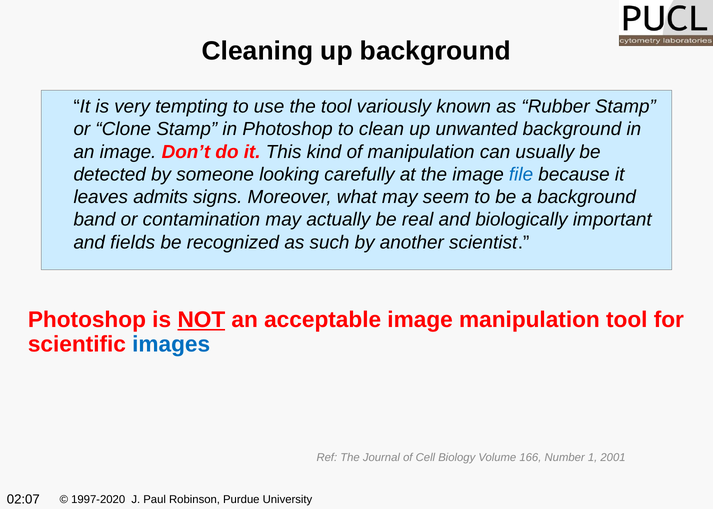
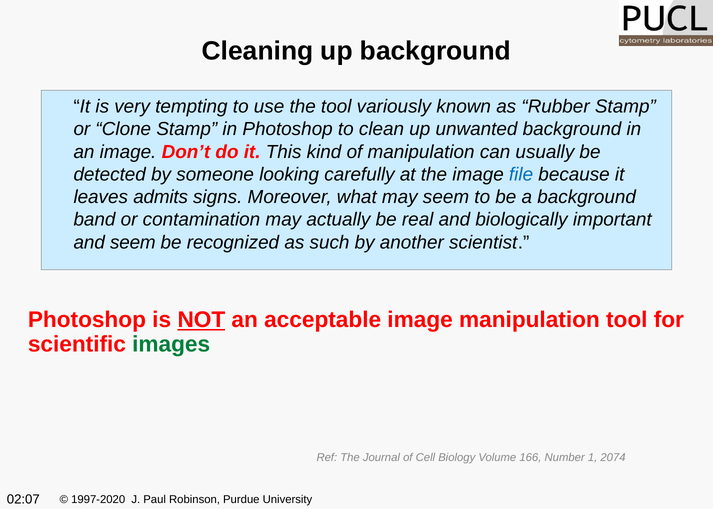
and fields: fields -> seem (133, 242)
images colour: blue -> green (171, 344)
2001: 2001 -> 2074 (613, 458)
